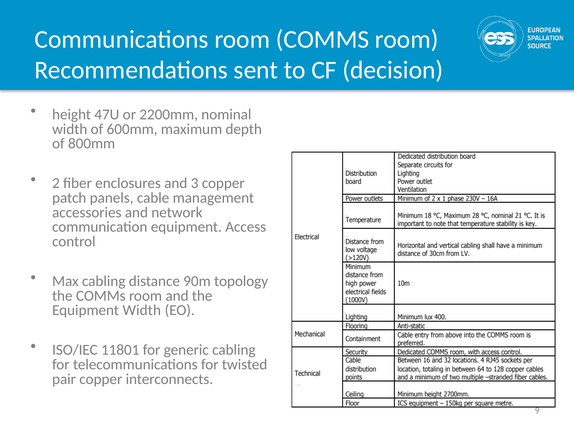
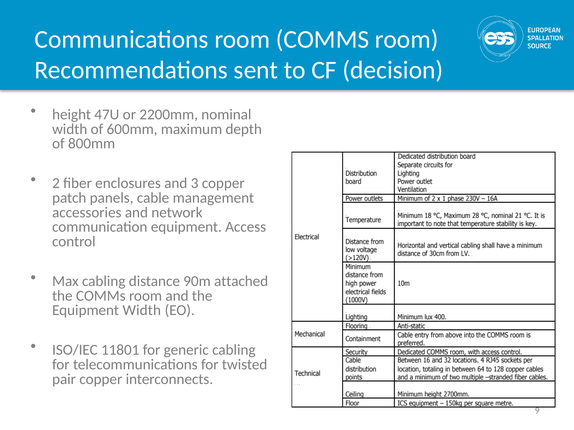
topology: topology -> attached (241, 282)
